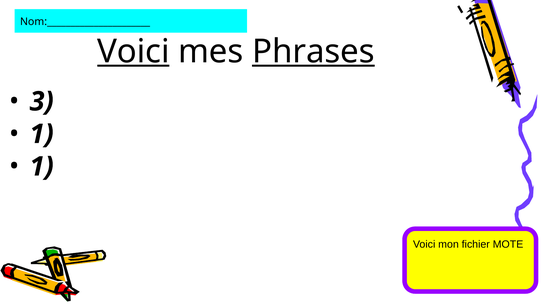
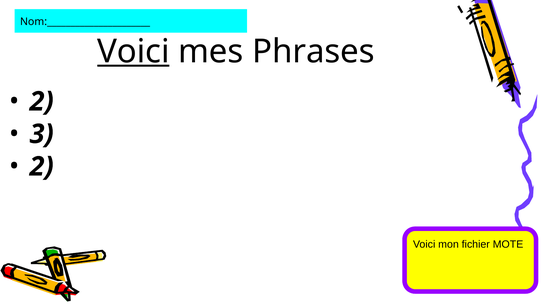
Phrases underline: present -> none (313, 52)
3: 3 -> 2 (42, 102)
1: 1 -> 3 (42, 134)
1: 1 -> 2 (42, 167)
